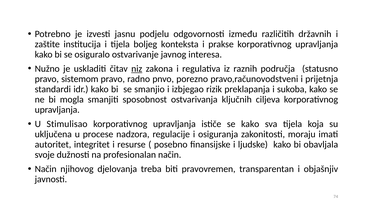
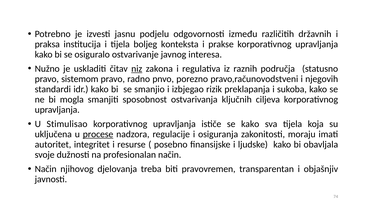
zaštite: zaštite -> praksa (47, 44)
prijetnja: prijetnja -> njegovih (322, 79)
procese underline: none -> present (98, 134)
